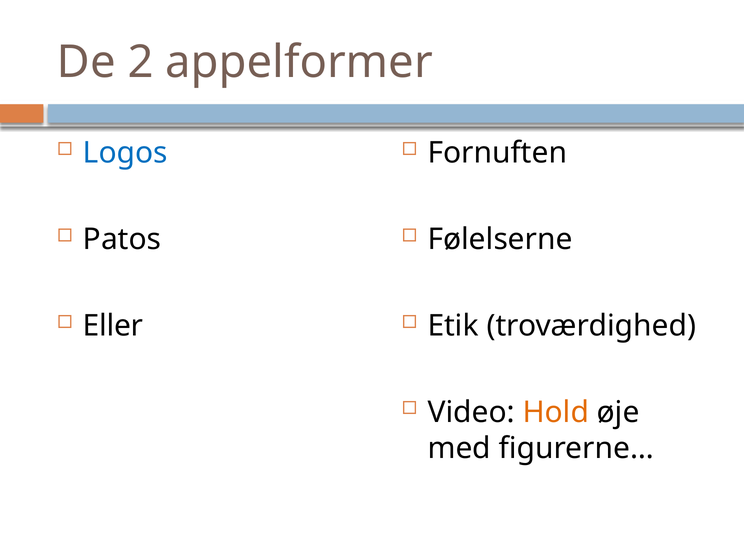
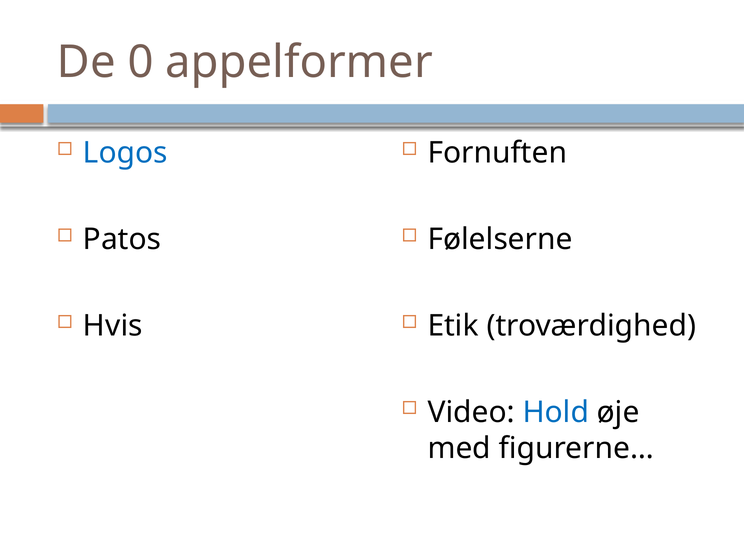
2: 2 -> 0 (141, 62)
Eller: Eller -> Hvis (113, 326)
Hold colour: orange -> blue (556, 412)
